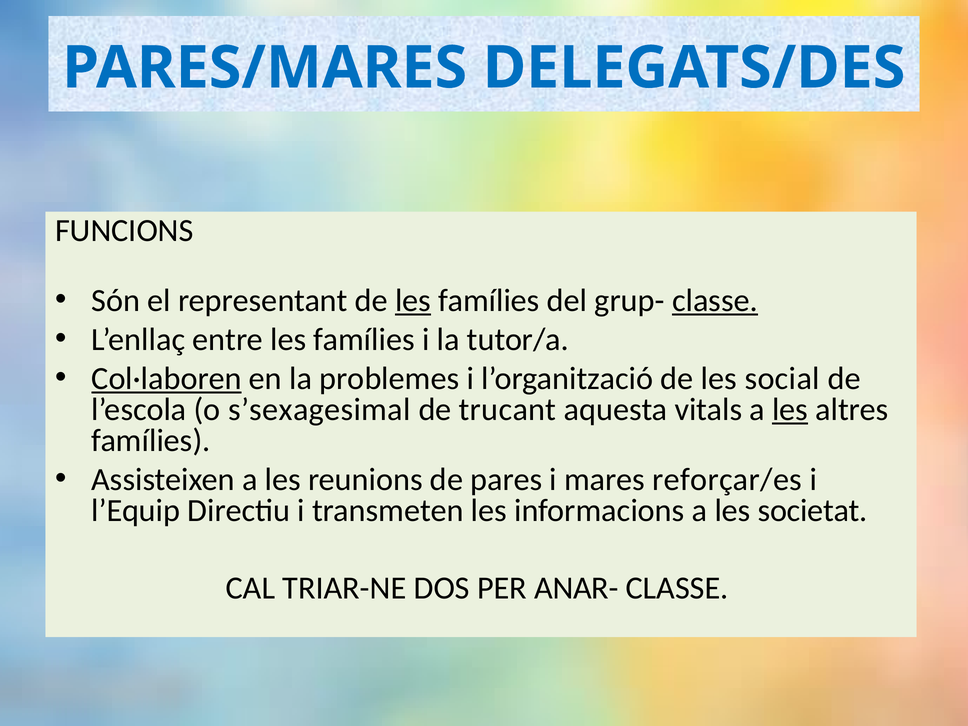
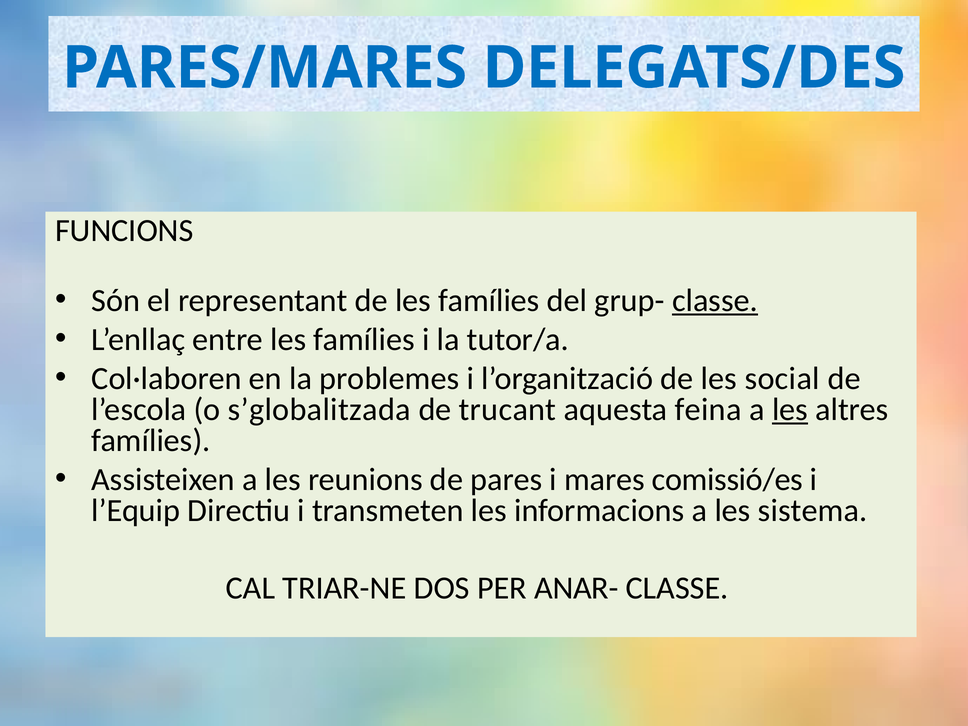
les underline: present -> none (413, 301)
Col·laboren underline: present -> none (167, 378)
s’sexagesimal: s’sexagesimal -> s’globalitzada (319, 409)
vitals: vitals -> feina (708, 409)
reforçar/es: reforçar/es -> comissió/es (727, 479)
societat: societat -> sistema (813, 510)
